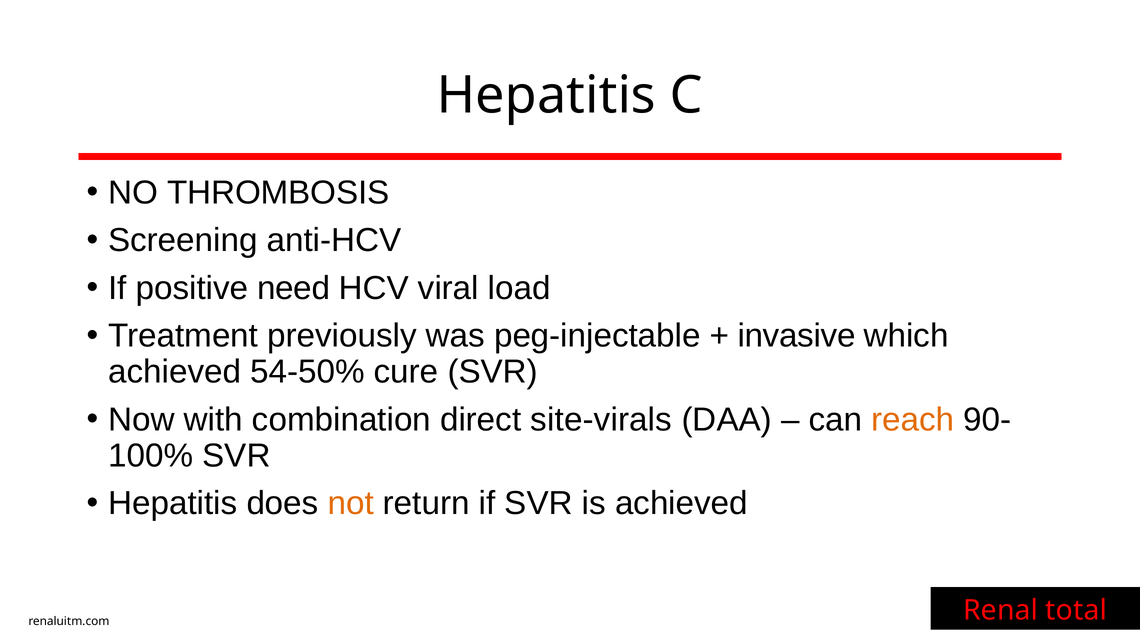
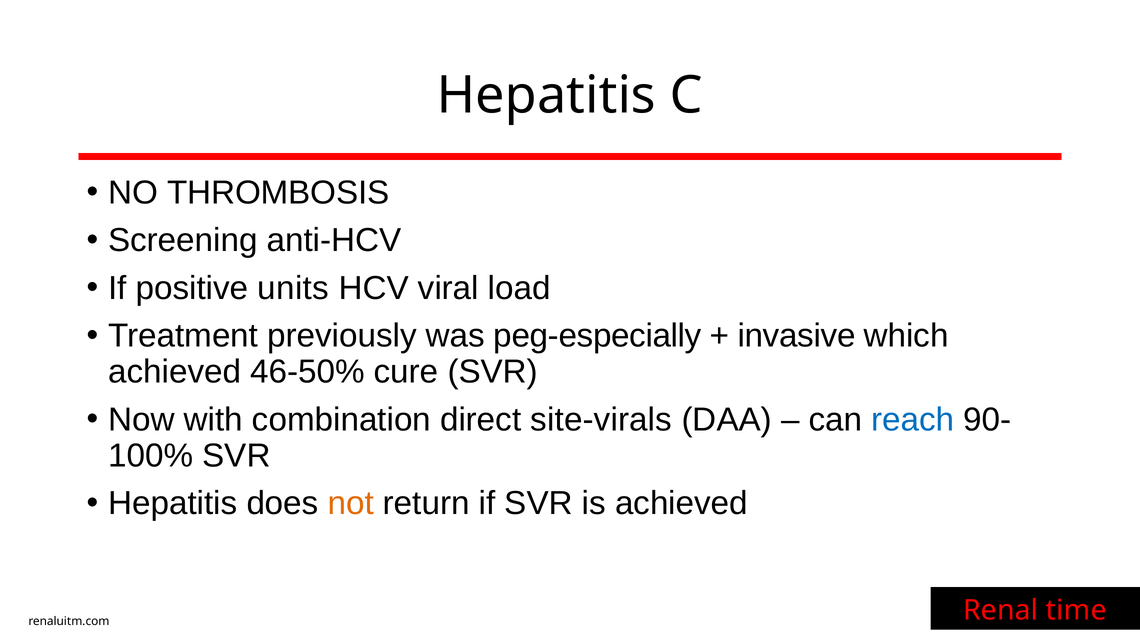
need: need -> units (293, 288)
peg-injectable: peg-injectable -> peg-especially (598, 336)
54-50%: 54-50% -> 46-50% (307, 372)
reach colour: orange -> blue (913, 420)
total: total -> time (1076, 611)
